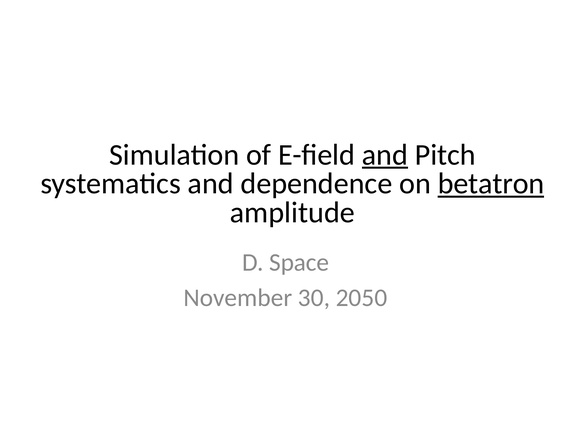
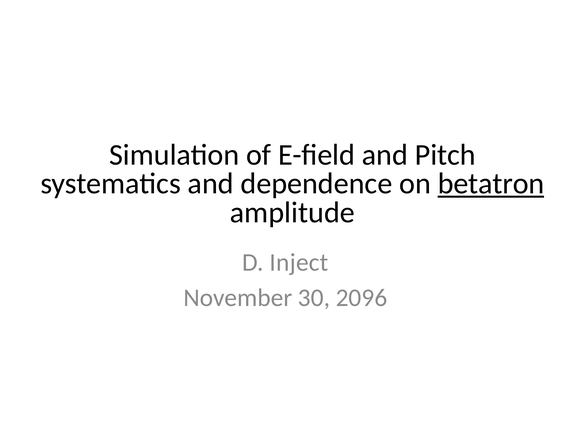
and underline: present -> none (385, 155)
Space: Space -> Inject (299, 263)
2050: 2050 -> 2096 (361, 298)
